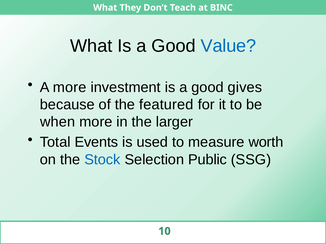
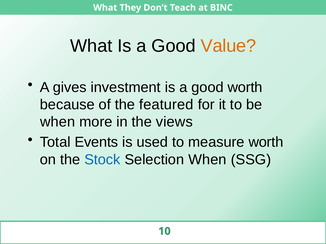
Value colour: blue -> orange (228, 46)
A more: more -> gives (70, 87)
good gives: gives -> worth (245, 87)
larger: larger -> views (174, 122)
Selection Public: Public -> When (207, 160)
